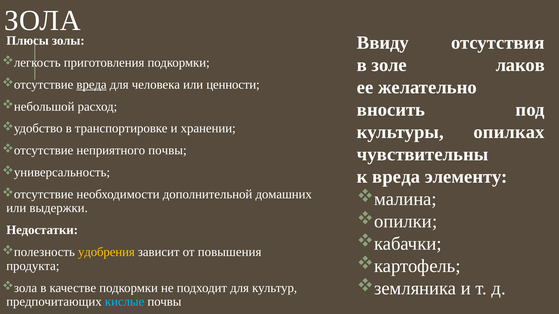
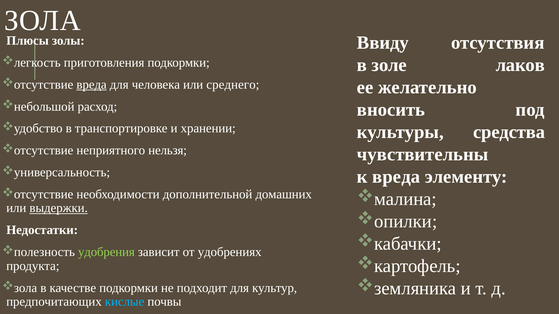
ценности: ценности -> среднего (233, 85)
опилках: опилках -> средства (509, 132)
неприятного почвы: почвы -> нельзя (168, 151)
выдержки underline: none -> present (59, 208)
удобрения colour: yellow -> light green (106, 252)
повышения: повышения -> удобрениях (230, 252)
